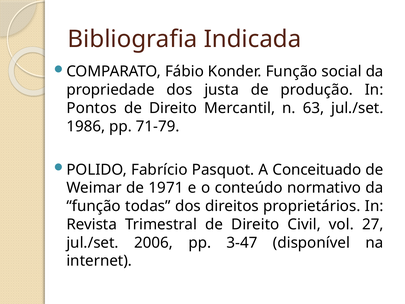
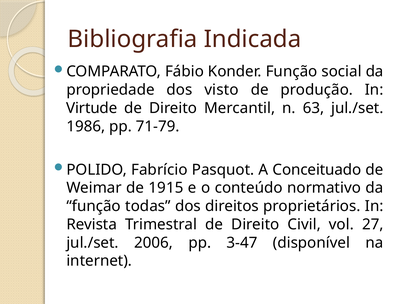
justa: justa -> visto (222, 90)
Pontos: Pontos -> Virtude (92, 108)
1971: 1971 -> 1915 (166, 188)
